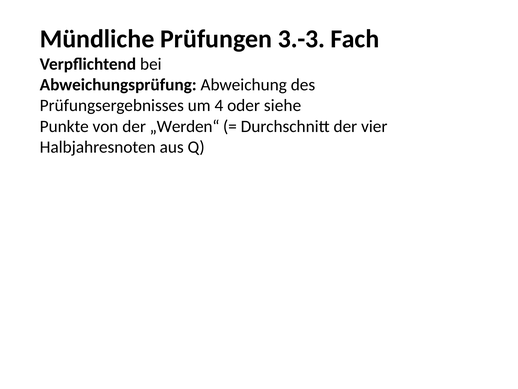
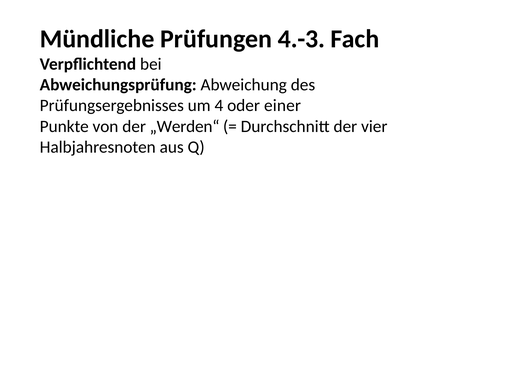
3.-3: 3.-3 -> 4.-3 (301, 39)
siehe: siehe -> einer (282, 105)
